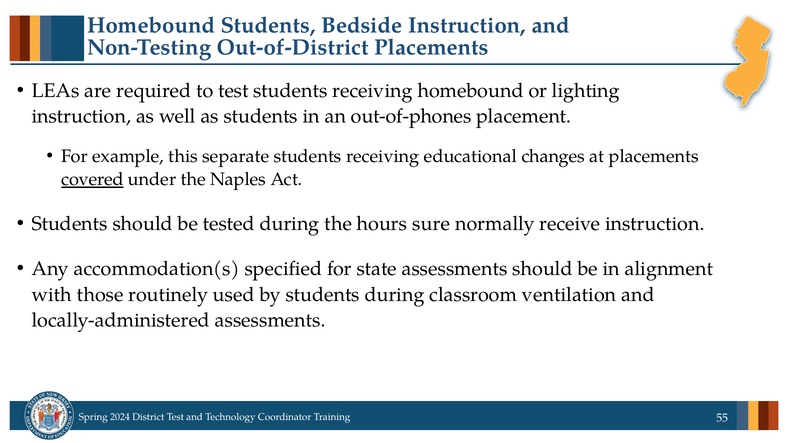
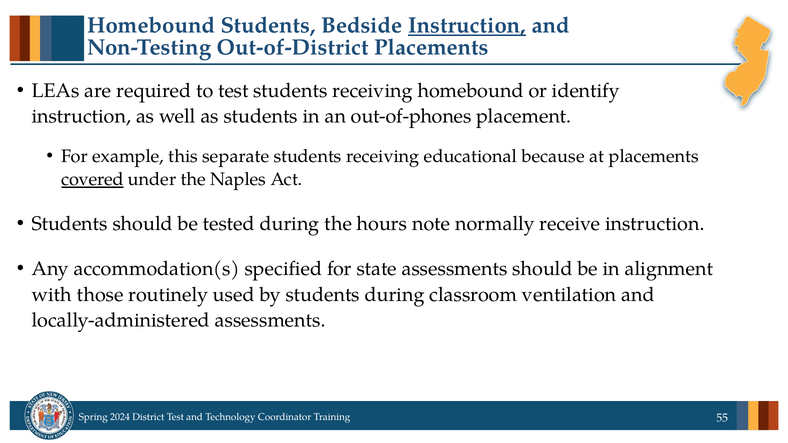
Instruction underline: none -> present (467, 26)
lighting: lighting -> identify (586, 91)
changes: changes -> because (553, 156)
sure: sure -> note (431, 224)
